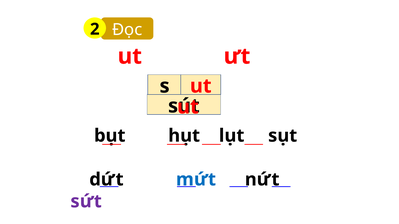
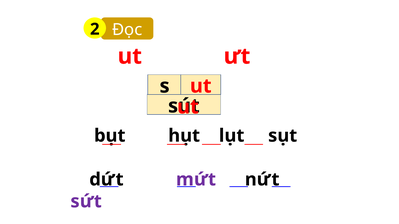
mứt colour: blue -> purple (196, 180)
